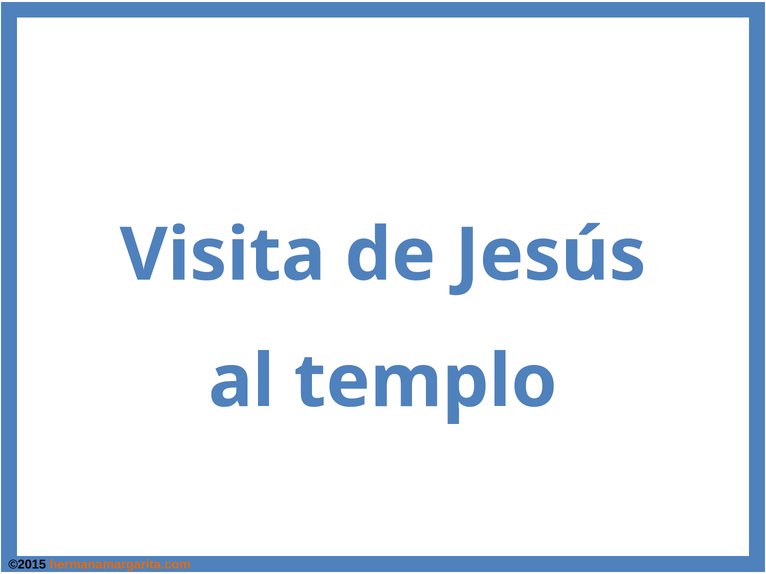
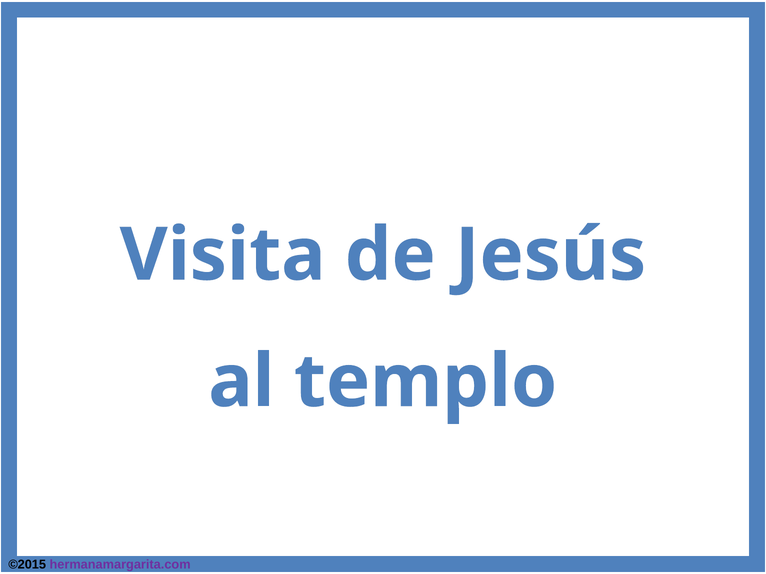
hermanamargarita.com colour: orange -> purple (120, 565)
